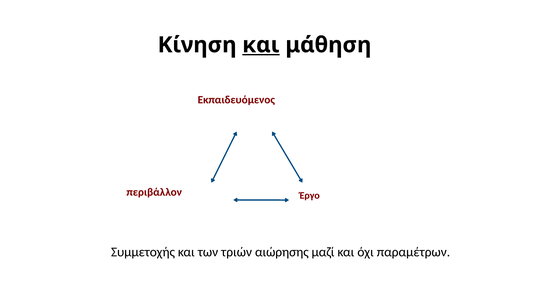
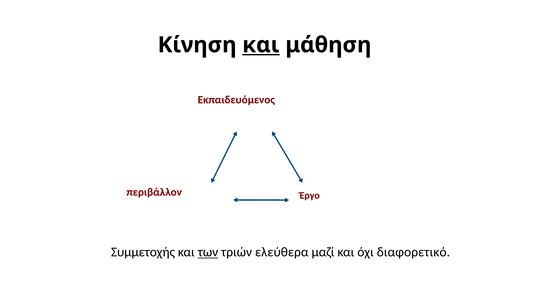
των underline: none -> present (208, 252)
αιώρησης: αιώρησης -> ελεύθερα (282, 252)
παραμέτρων: παραμέτρων -> διαφορετικό (413, 252)
